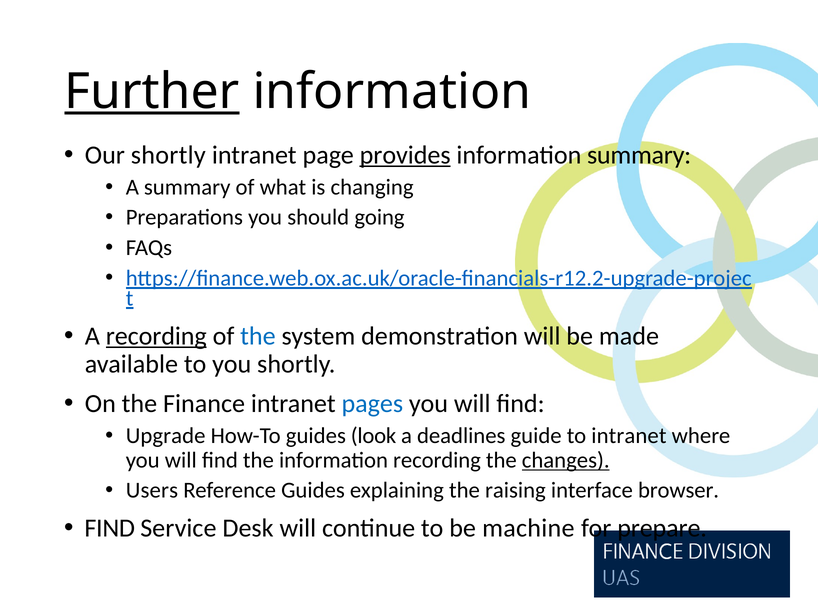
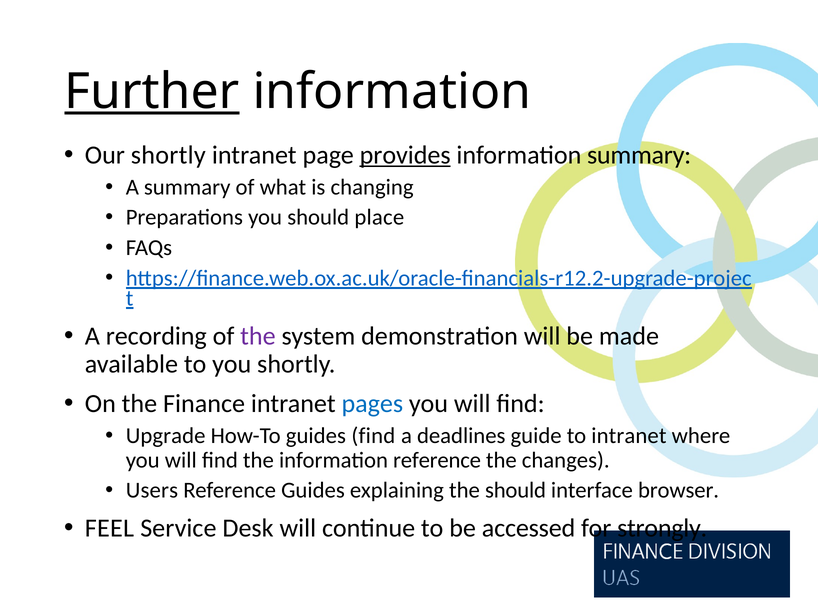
going: going -> place (379, 218)
recording underline: present -> none (156, 336)
the colour: blue -> purple (258, 336)
guides look: look -> find (373, 436)
information recording: recording -> reference (437, 461)
changes underline: present -> none (566, 461)
the raising: raising -> should (516, 491)
FIND: FIND -> FEEL (109, 529)
machine: machine -> accessed (529, 529)
prepare: prepare -> strongly (662, 529)
